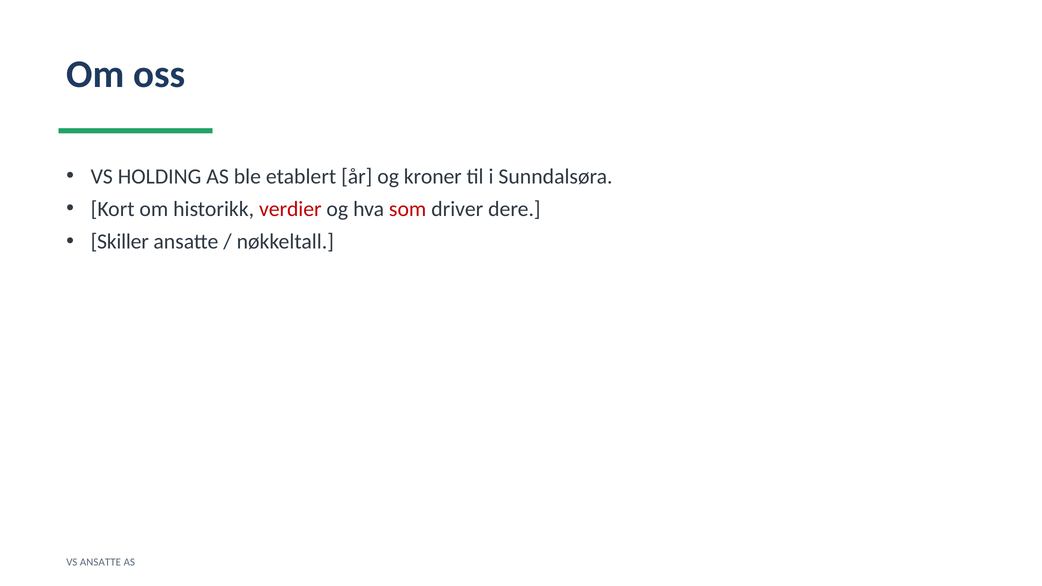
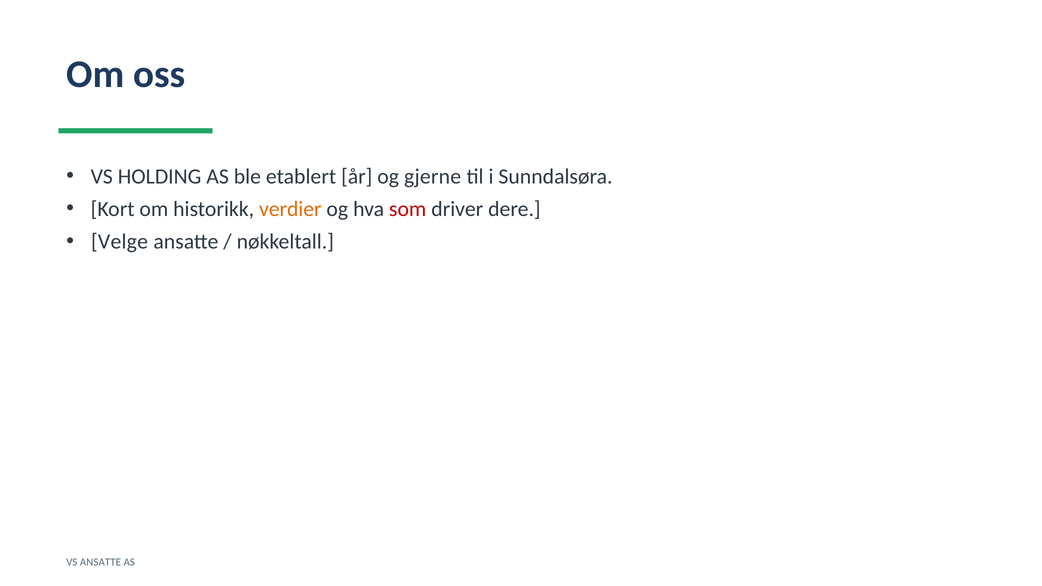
kroner: kroner -> gjerne (433, 176)
verdier colour: red -> orange (290, 209)
Skiller: Skiller -> Velge (120, 242)
